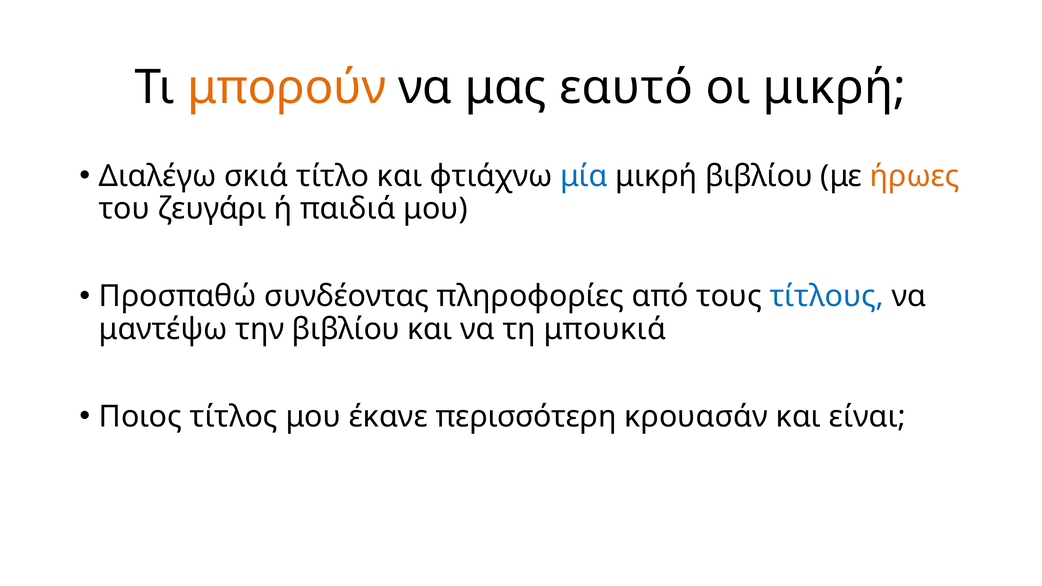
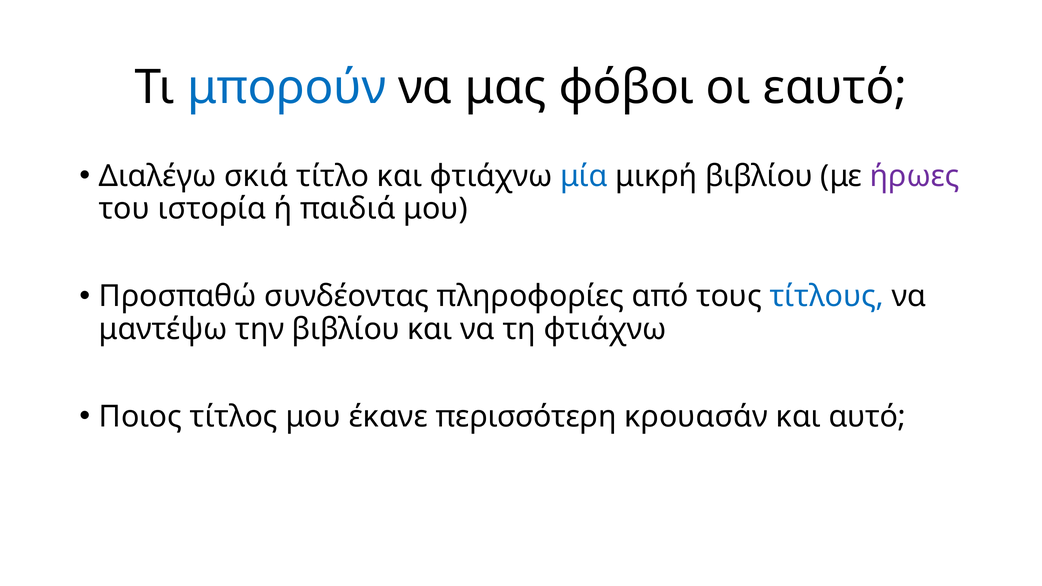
μπορούν colour: orange -> blue (287, 88)
εαυτό: εαυτό -> φόβοι (627, 88)
οι μικρή: μικρή -> εαυτό (835, 88)
ήρωες colour: orange -> purple (915, 176)
ζευγάρι: ζευγάρι -> ιστορία (212, 209)
τη μπουκιά: μπουκιά -> φτιάχνω (605, 329)
είναι: είναι -> αυτό (867, 417)
